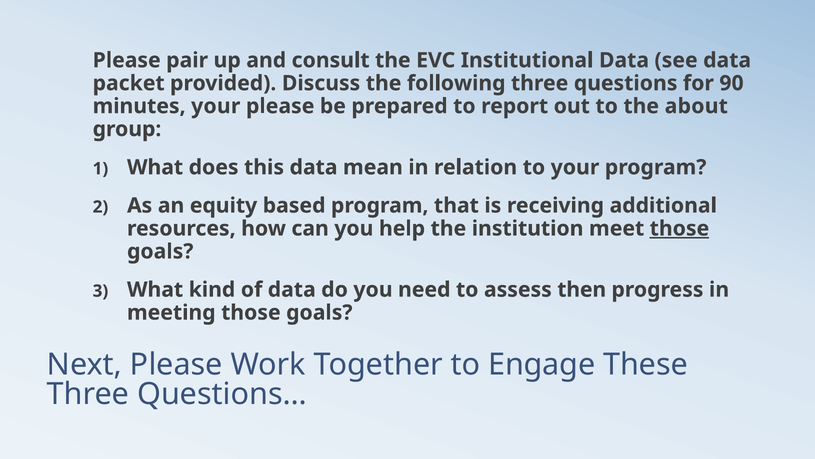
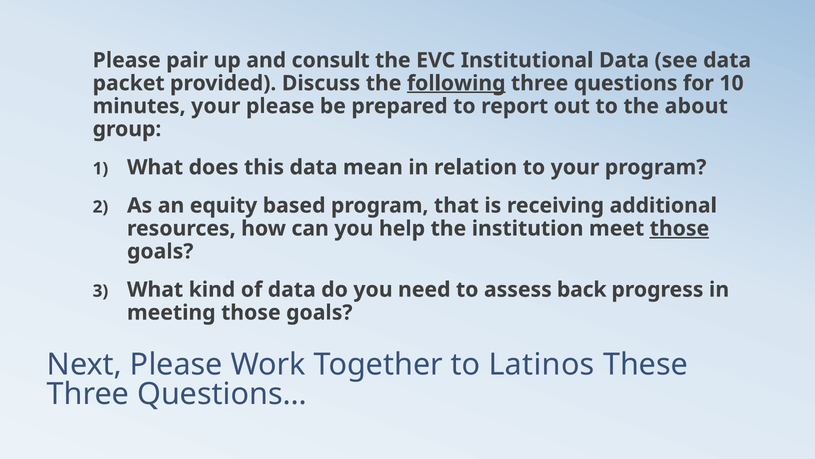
following underline: none -> present (456, 83)
90: 90 -> 10 (732, 83)
then: then -> back (582, 289)
Engage: Engage -> Latinos (542, 364)
